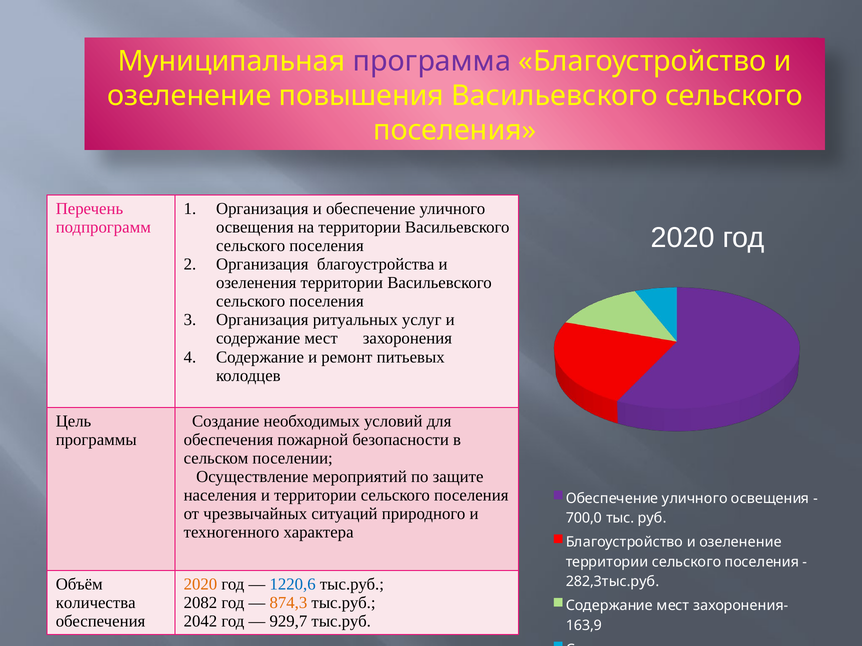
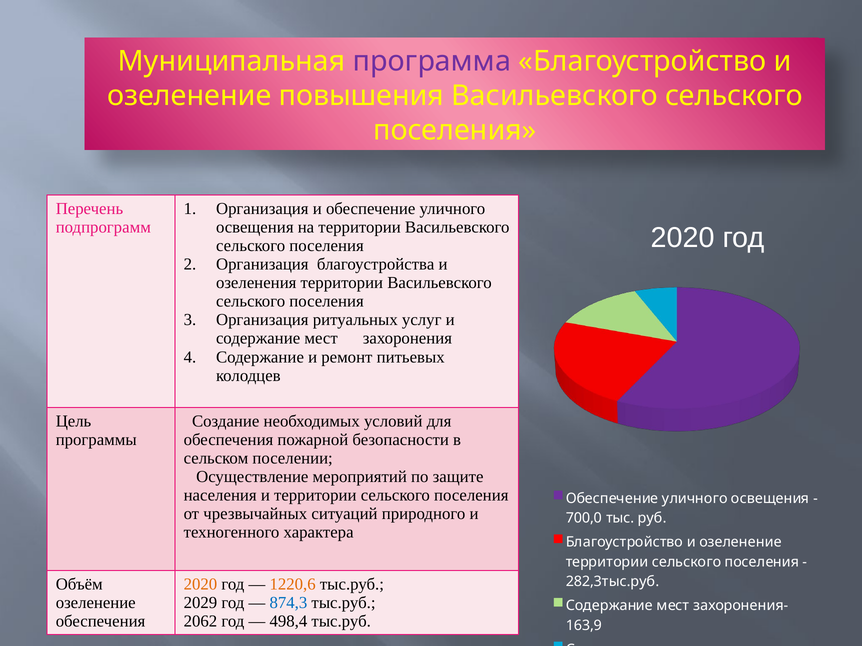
1220,6 colour: blue -> orange (293, 585)
количества: количества -> озеленение (96, 603)
2082: 2082 -> 2029 (200, 603)
874,3 colour: orange -> blue (288, 603)
2042: 2042 -> 2062 (200, 622)
929,7: 929,7 -> 498,4 (288, 622)
